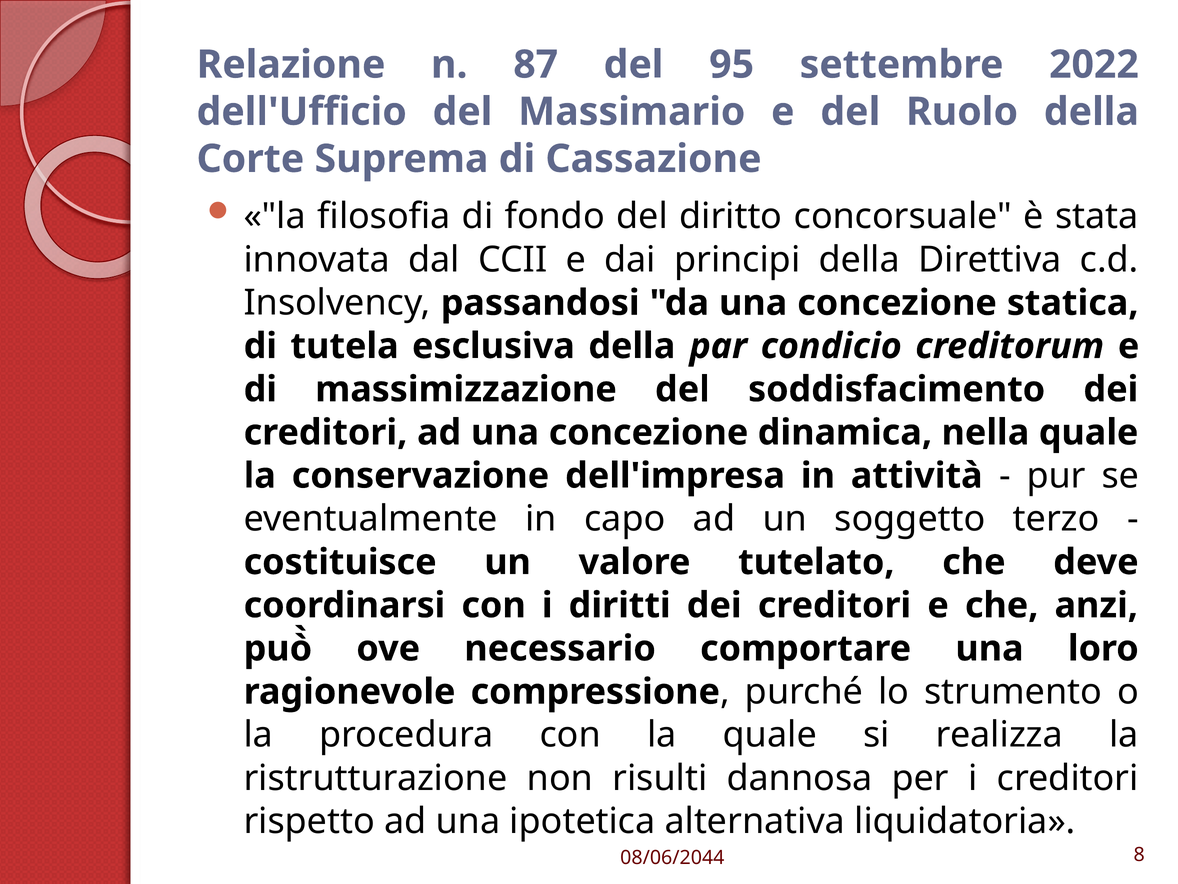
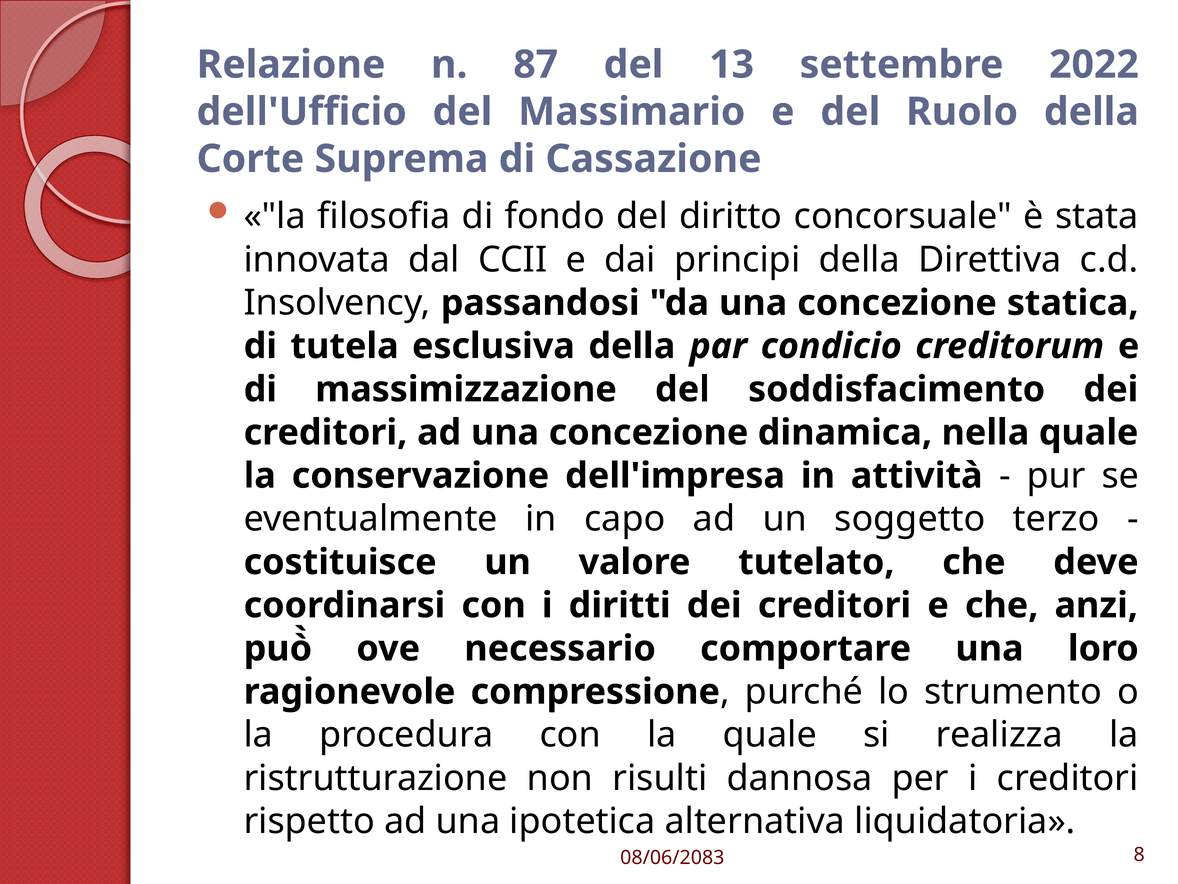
95: 95 -> 13 (732, 65)
08/06/2044: 08/06/2044 -> 08/06/2083 (672, 857)
